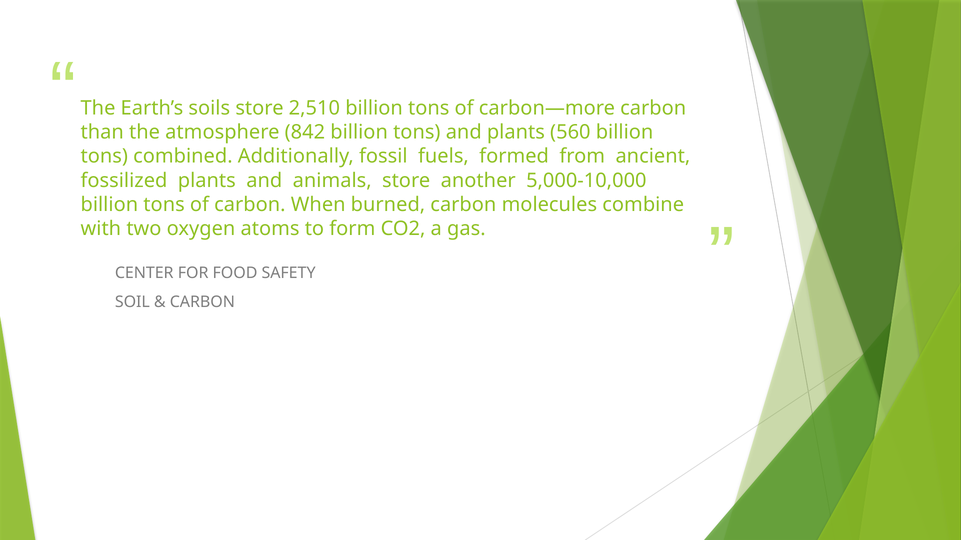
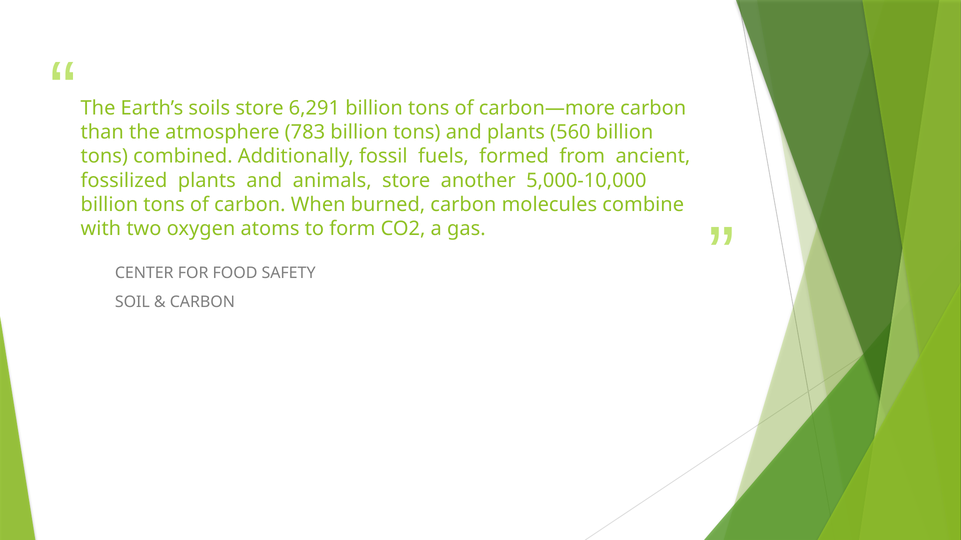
2,510: 2,510 -> 6,291 (314, 108)
842: 842 -> 783 (305, 132)
